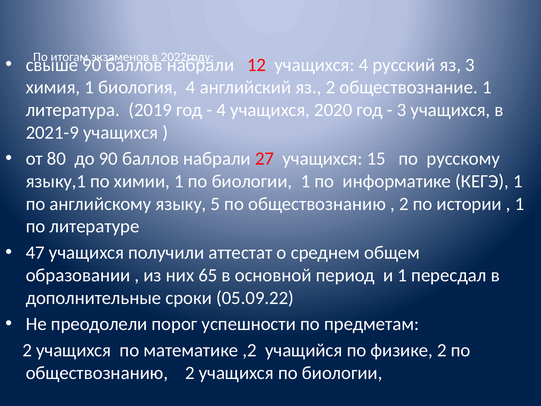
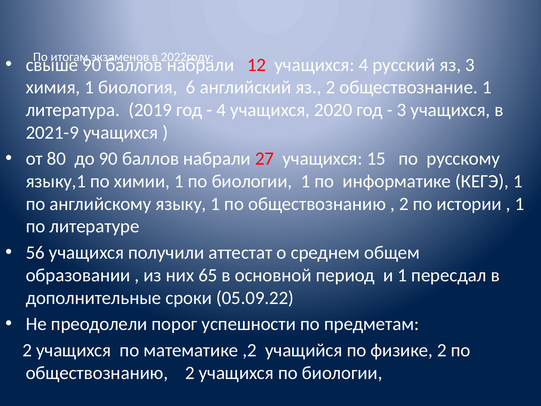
биология 4: 4 -> 6 (191, 87)
языку 5: 5 -> 1 (215, 204)
47: 47 -> 56 (35, 253)
